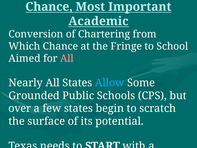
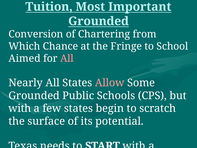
Chance: Chance -> Tuition (49, 7)
Academic: Academic -> Grounded (99, 21)
Allow colour: light blue -> pink (110, 83)
over: over -> with (20, 108)
